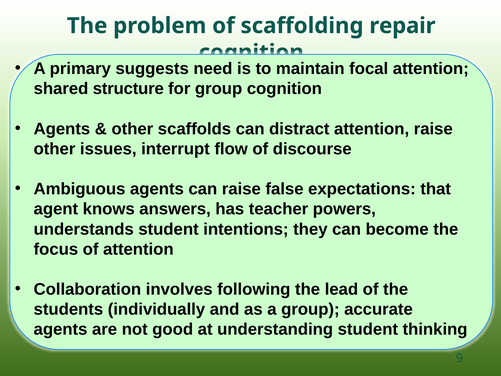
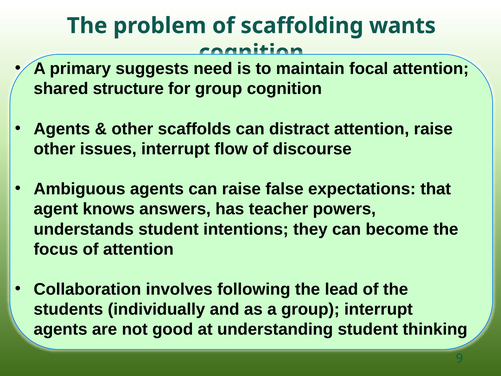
repair: repair -> wants (402, 26)
group accurate: accurate -> interrupt (378, 309)
